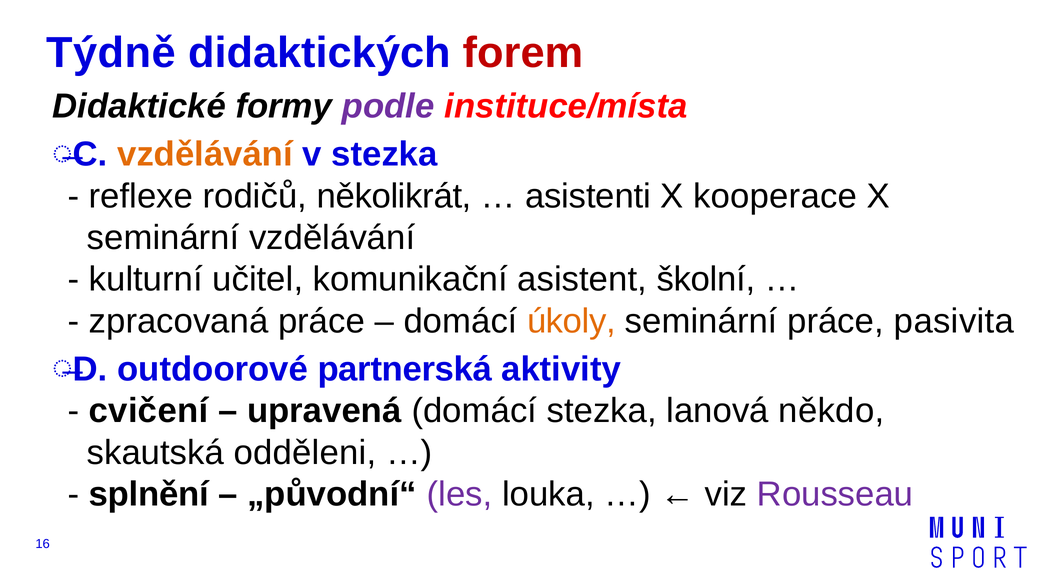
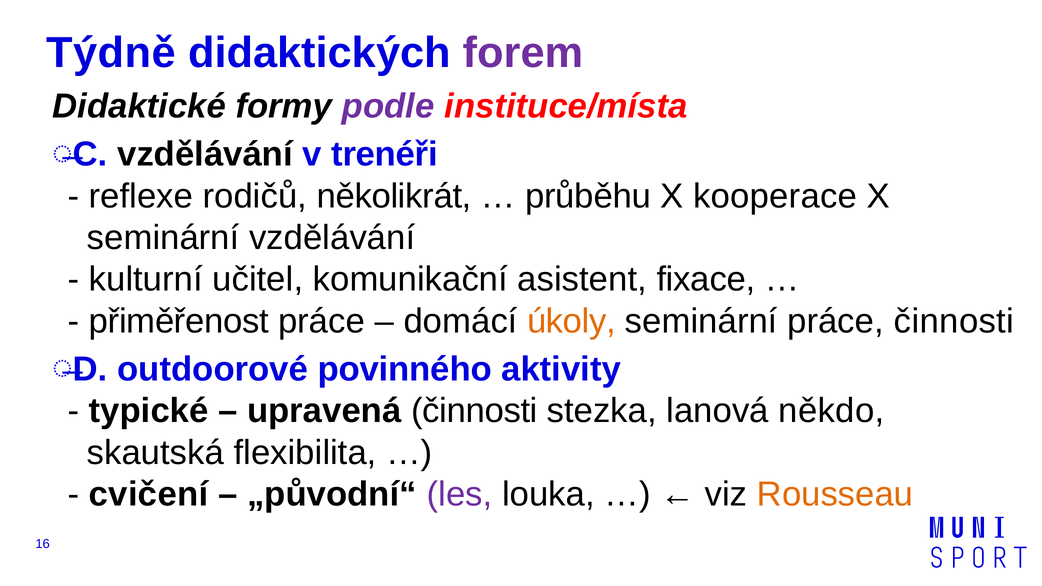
forem colour: red -> purple (523, 53)
vzdělávání colour: orange -> black (205, 154)
v stezka: stezka -> trenéři (385, 154)
asistenti: asistenti -> průběhu (588, 196)
školní: školní -> fixace (706, 280)
zpracovaná: zpracovaná -> přiměřenost (179, 321)
práce pasivita: pasivita -> činnosti (954, 321)
partnerská: partnerská -> povinného (405, 369)
cvičení: cvičení -> typické (149, 411)
upravená domácí: domácí -> činnosti (474, 411)
odděleni: odděleni -> flexibilita (305, 453)
splnění: splnění -> cvičení (149, 494)
Rousseau colour: purple -> orange (835, 494)
